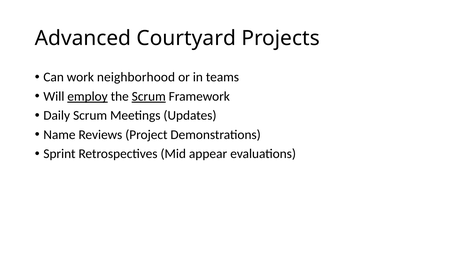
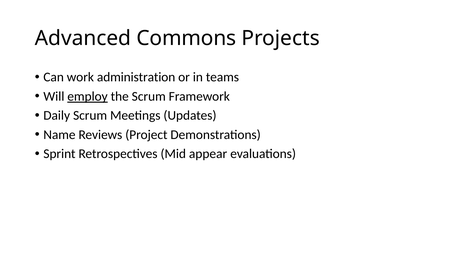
Courtyard: Courtyard -> Commons (186, 38)
neighborhood: neighborhood -> administration (136, 77)
Scrum underline: present -> none (149, 96)
